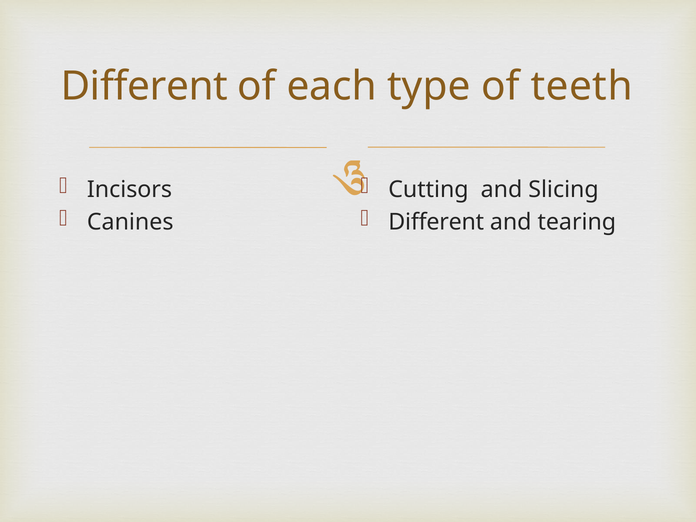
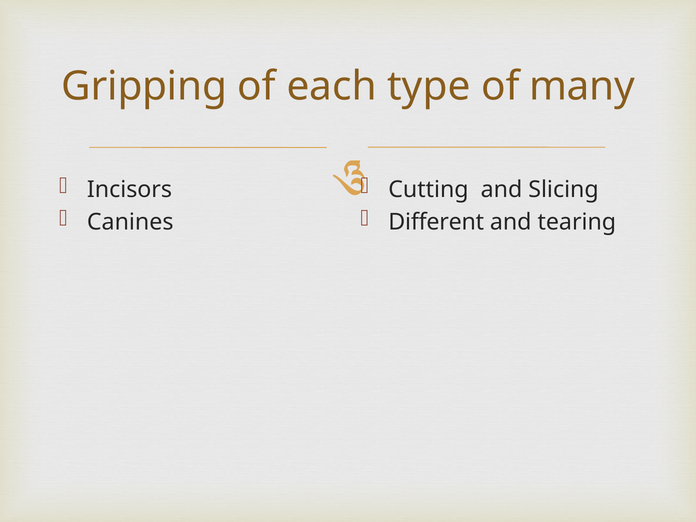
Different: Different -> Gripping (144, 86)
teeth: teeth -> many (582, 86)
